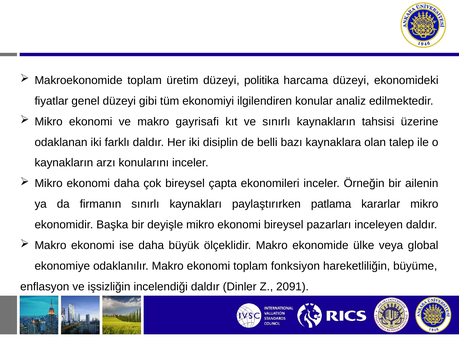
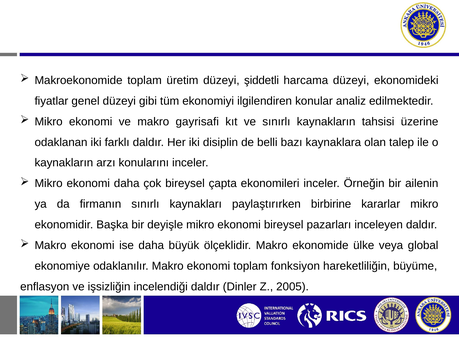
politika: politika -> şiddetli (262, 80)
patlama: patlama -> birbirine (331, 204)
2091: 2091 -> 2005 (293, 287)
